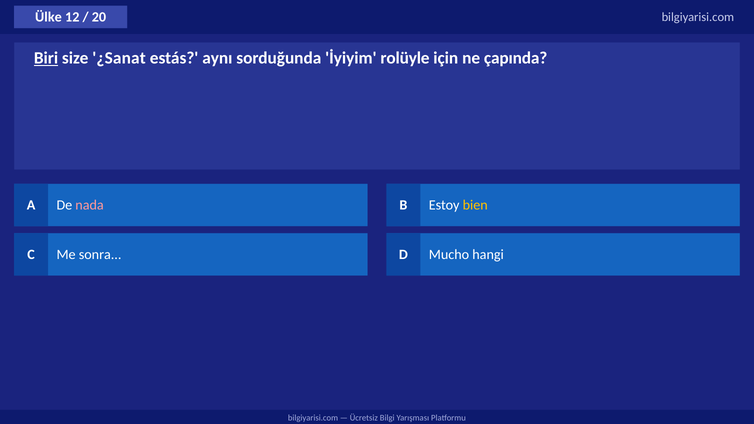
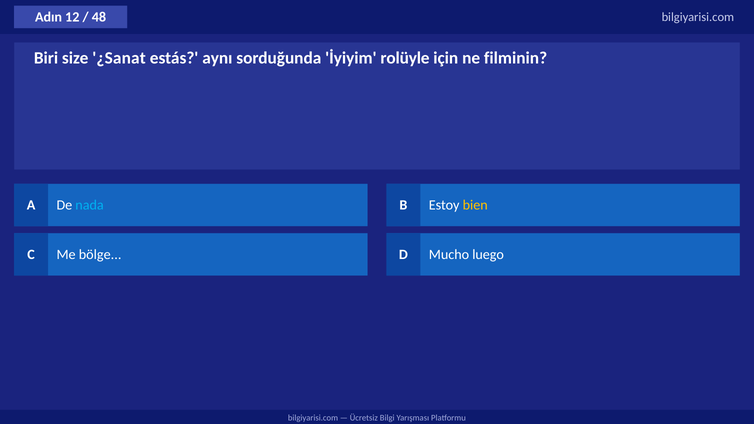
Ülke: Ülke -> Adın (49, 17)
20: 20 -> 48 (99, 17)
Biri underline: present -> none (46, 58)
çapında: çapında -> filminin (516, 58)
nada colour: pink -> light blue (90, 205)
sonra: sonra -> bölge (100, 255)
hangi: hangi -> luego (488, 255)
